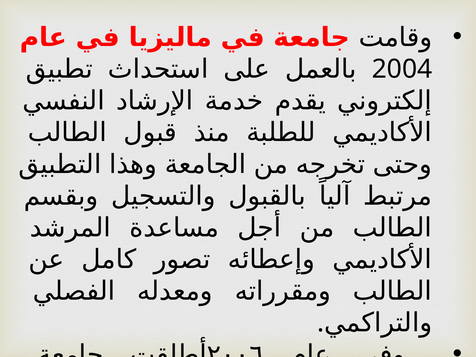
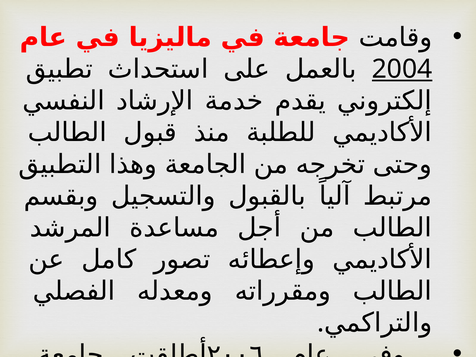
2004 underline: none -> present (402, 69)
